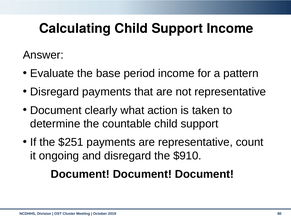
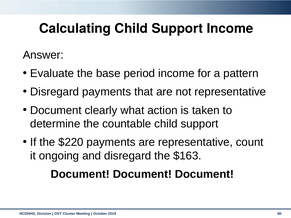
$251: $251 -> $220 (71, 142)
$910: $910 -> $163 (187, 156)
